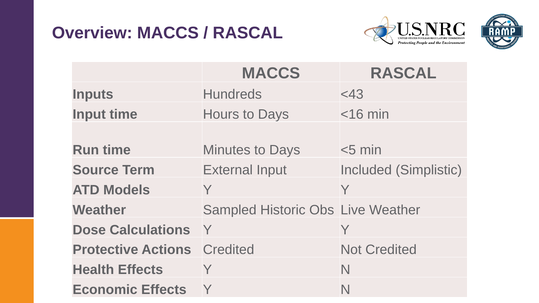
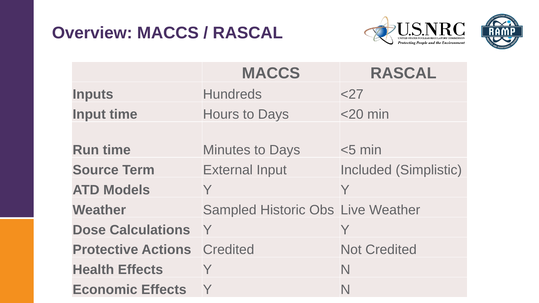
<43: <43 -> <27 (352, 94)
<16: <16 -> <20 (352, 114)
